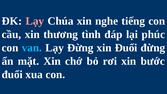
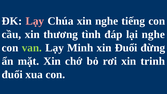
lại phúc: phúc -> nghe (153, 34)
van colour: light blue -> light green (32, 48)
Lạy Đừng: Đừng -> Minh (80, 48)
bước: bước -> trinh (153, 61)
